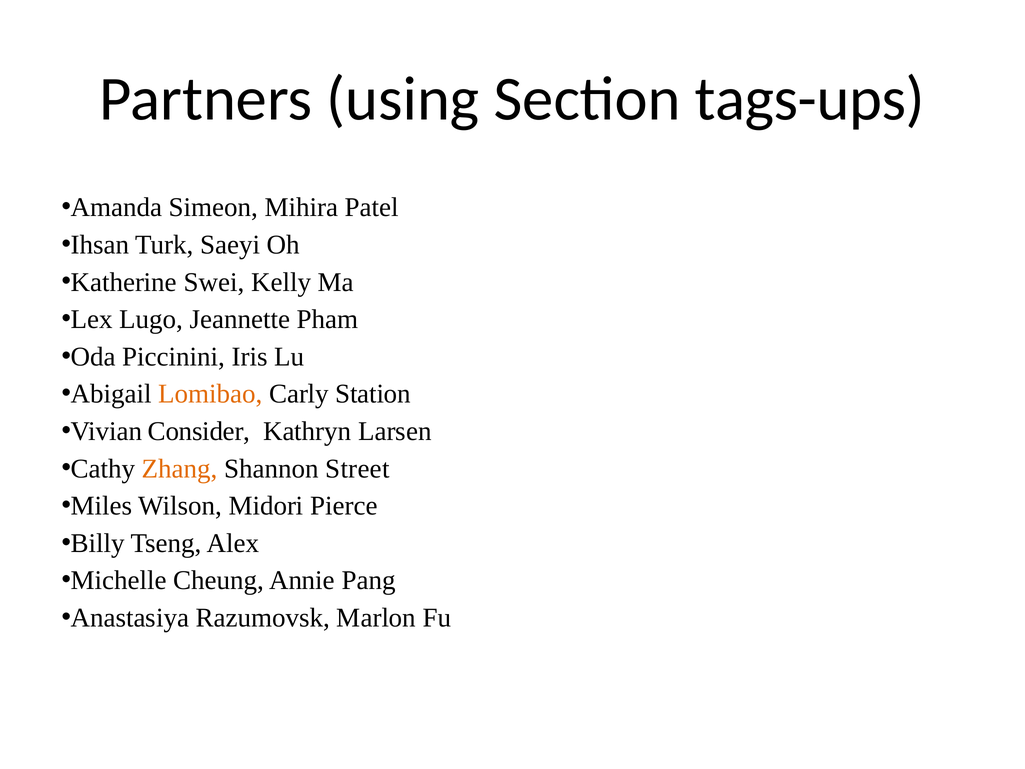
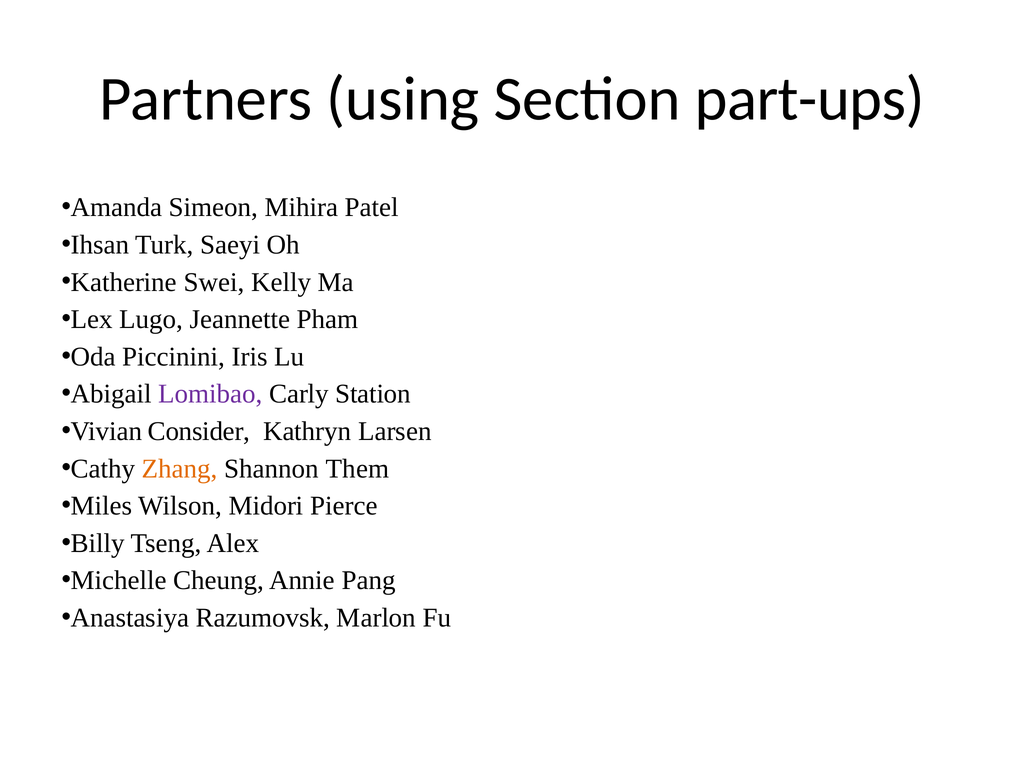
tags-ups: tags-ups -> part-ups (810, 99)
Lomibao colour: orange -> purple (210, 394)
Street: Street -> Them (357, 468)
